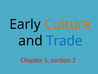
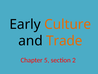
Trade colour: blue -> orange (64, 41)
